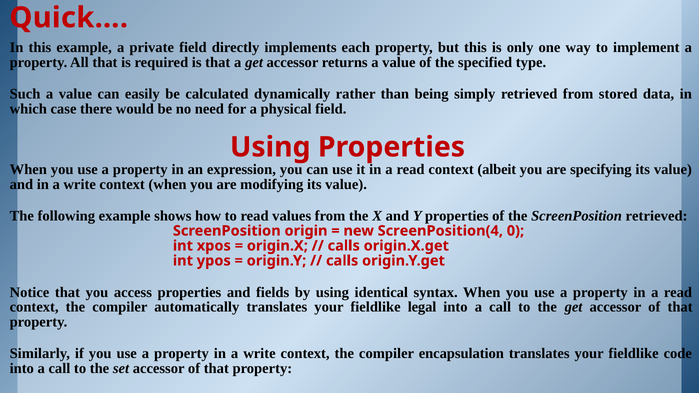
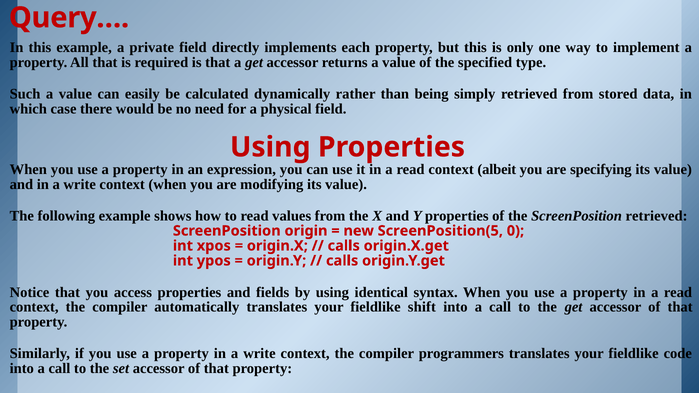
Quick…: Quick… -> Query… (69, 18)
ScreenPosition(4: ScreenPosition(4 -> ScreenPosition(5 (440, 231)
legal: legal -> shift (422, 307)
encapsulation: encapsulation -> programmers (461, 354)
